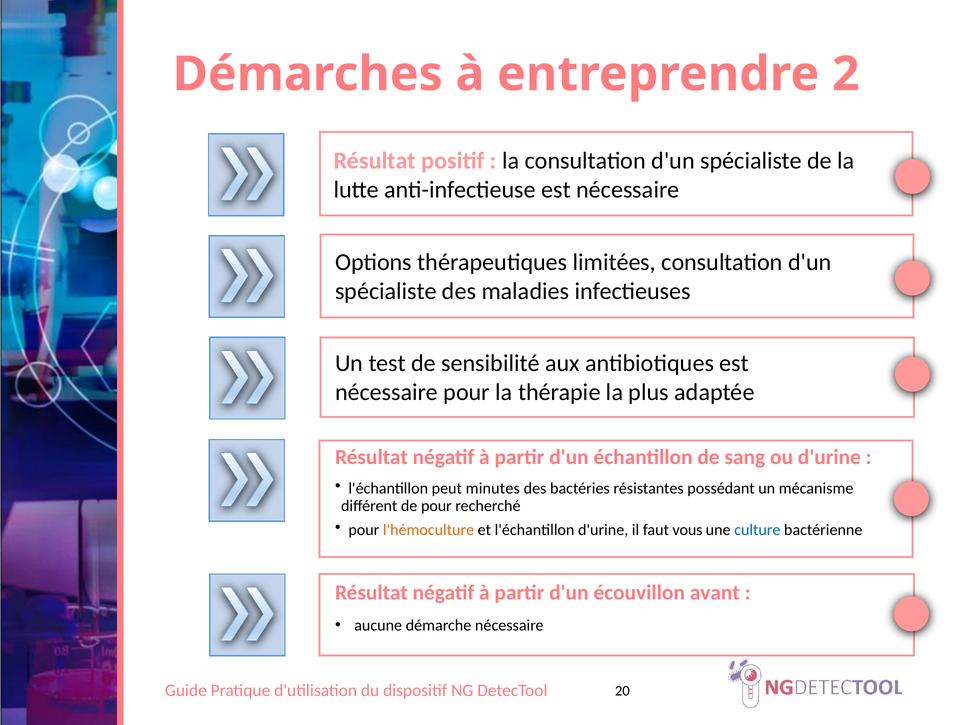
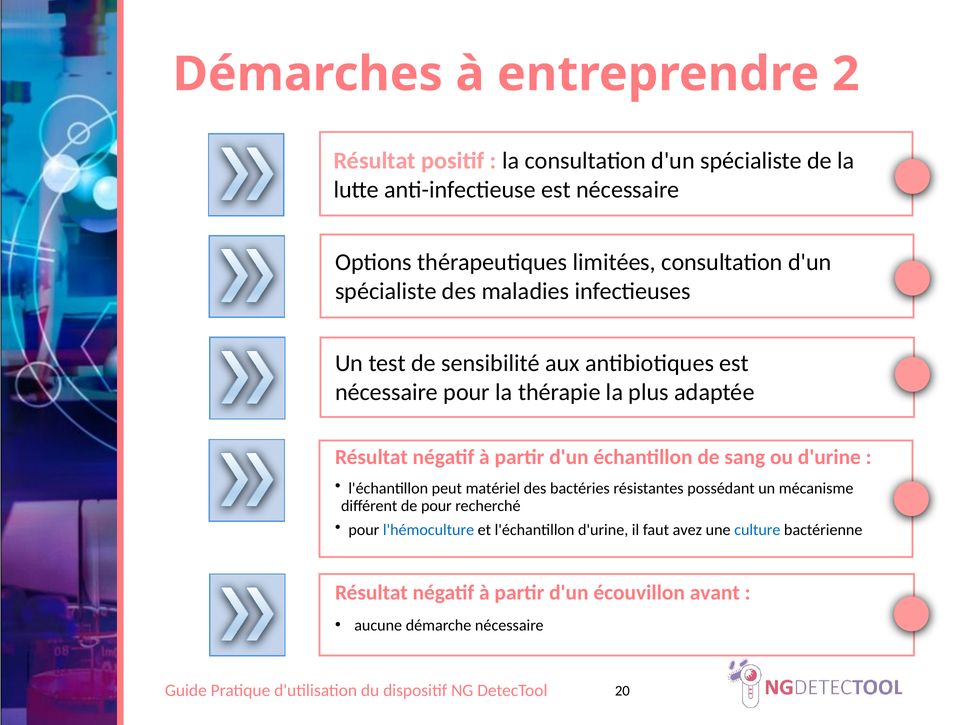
minutes: minutes -> matériel (493, 489)
l'hémoculture colour: orange -> blue (429, 530)
vous: vous -> avez (687, 530)
